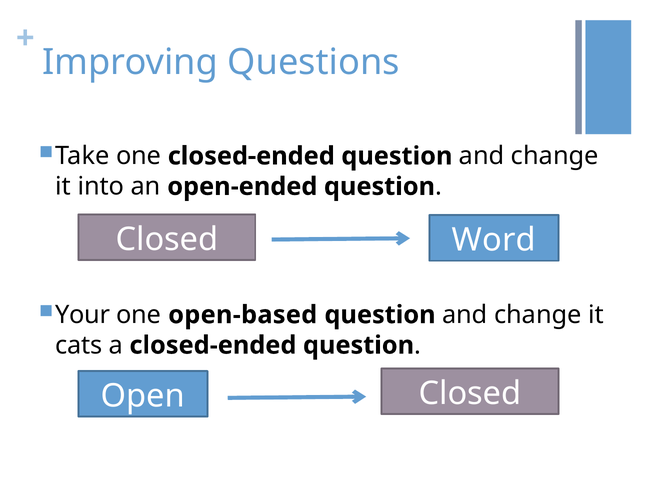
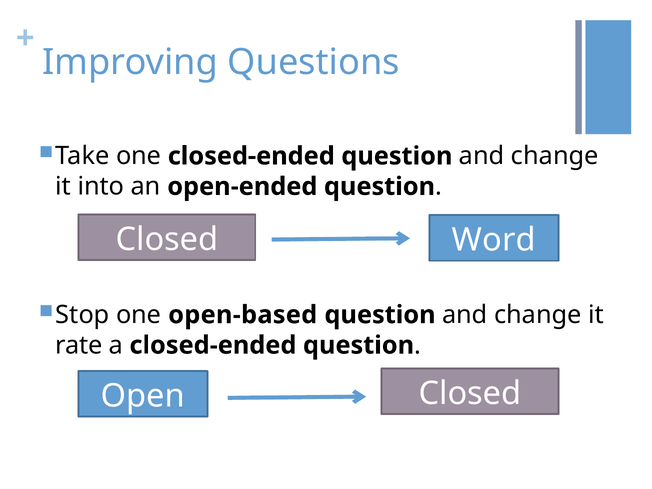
Your: Your -> Stop (82, 315)
cats: cats -> rate (79, 345)
